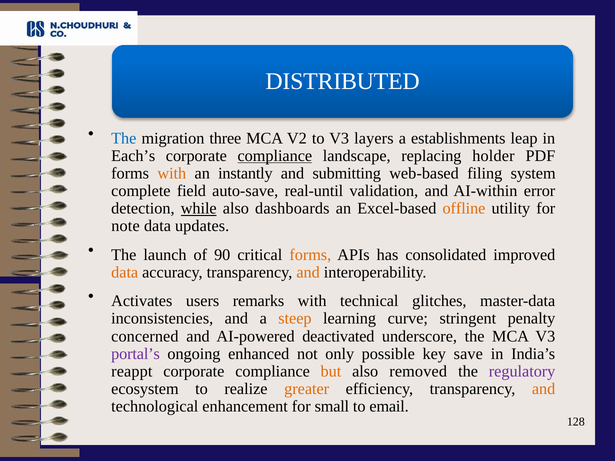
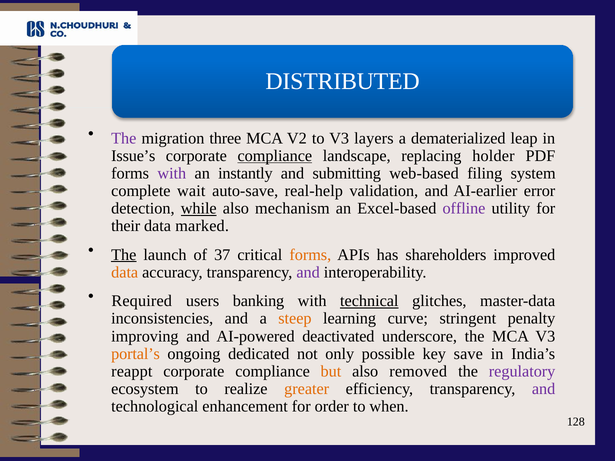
The colour: blue -> purple (124, 138)
establishments: establishments -> dematerialized (458, 138)
Each’s: Each’s -> Issue’s (133, 156)
with colour: orange -> purple (172, 173)
field: field -> wait (191, 191)
real-until: real-until -> real-help (314, 191)
AI-within: AI-within -> AI-earlier (485, 191)
dashboards: dashboards -> mechanism (292, 208)
offline colour: orange -> purple (464, 208)
note: note -> their (126, 226)
updates: updates -> marked (202, 226)
The underline: none -> present (124, 255)
90: 90 -> 37 (222, 255)
consolidated: consolidated -> shareholders (446, 255)
and colour: orange -> purple (308, 272)
Activates: Activates -> Required (142, 301)
remarks: remarks -> banking (259, 301)
technical underline: none -> present (369, 301)
concerned: concerned -> improving (145, 336)
portal’s colour: purple -> orange (136, 354)
enhanced: enhanced -> dedicated (259, 354)
and colour: orange -> purple (544, 389)
small: small -> order (332, 406)
email: email -> when (389, 406)
